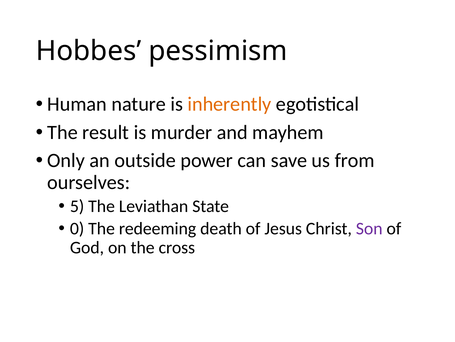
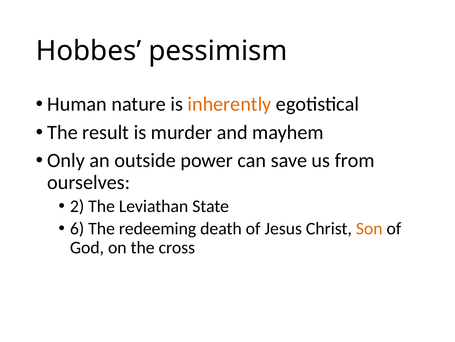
5: 5 -> 2 (77, 206)
0: 0 -> 6 (77, 228)
Son colour: purple -> orange (369, 228)
